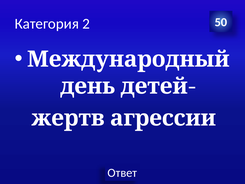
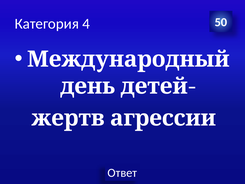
2: 2 -> 4 (86, 24)
